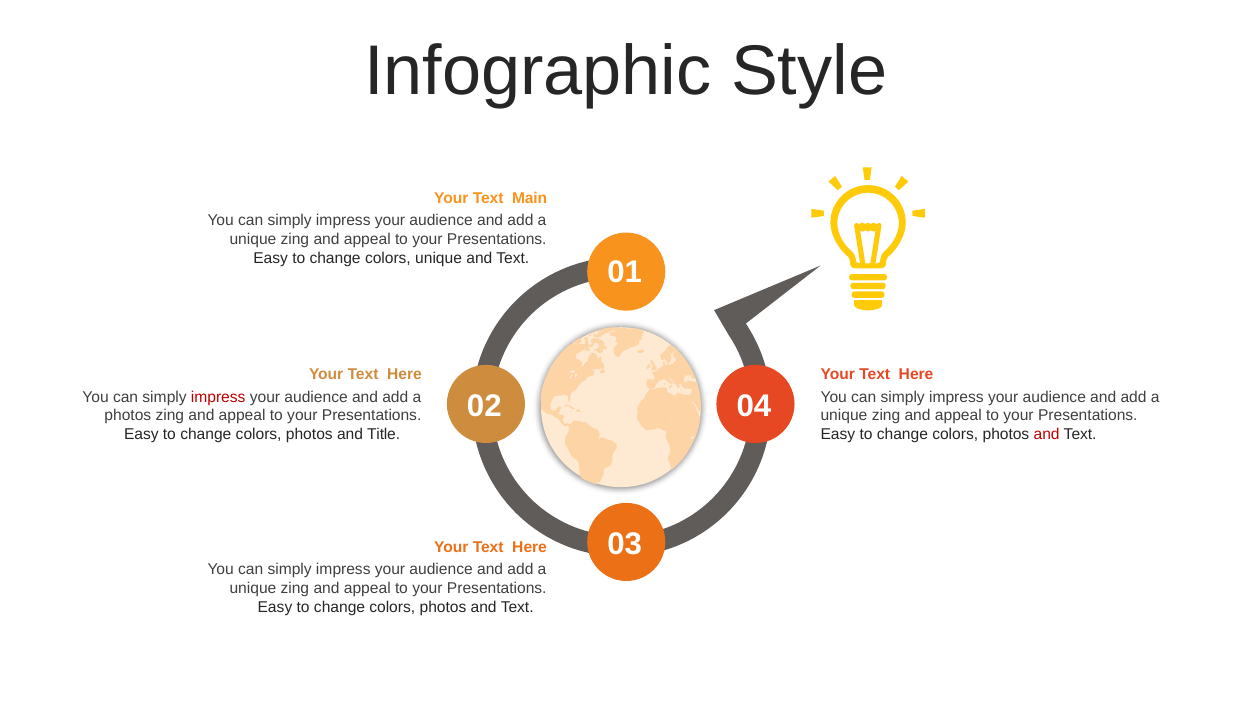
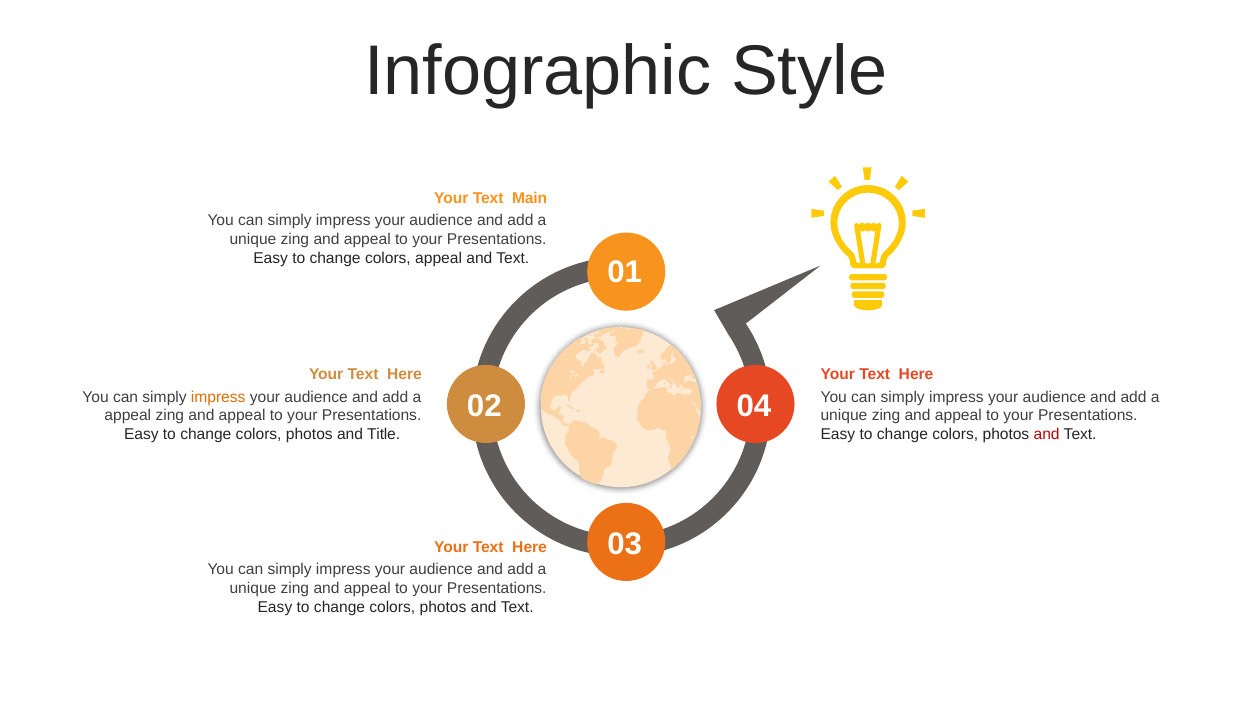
colors unique: unique -> appeal (439, 258)
impress colour: red -> orange (218, 397)
photos: photos -> appeal (128, 415)
